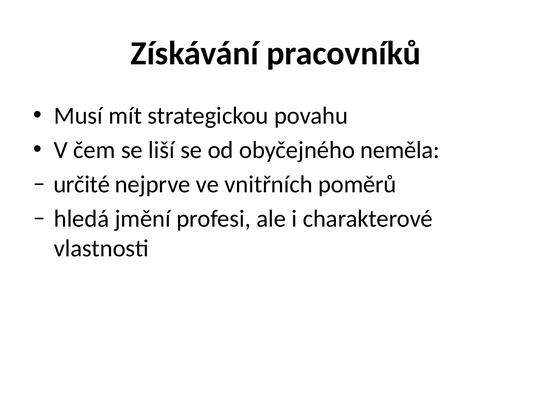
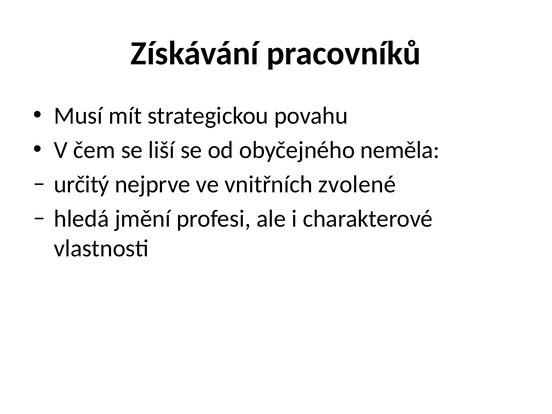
určité: určité -> určitý (82, 185)
poměrů: poměrů -> zvolené (357, 185)
